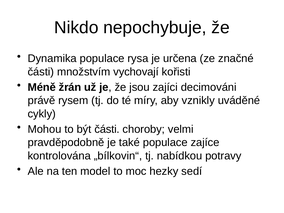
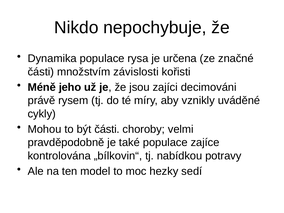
vychovají: vychovají -> závislosti (136, 72)
žrán: žrán -> jeho (70, 87)
